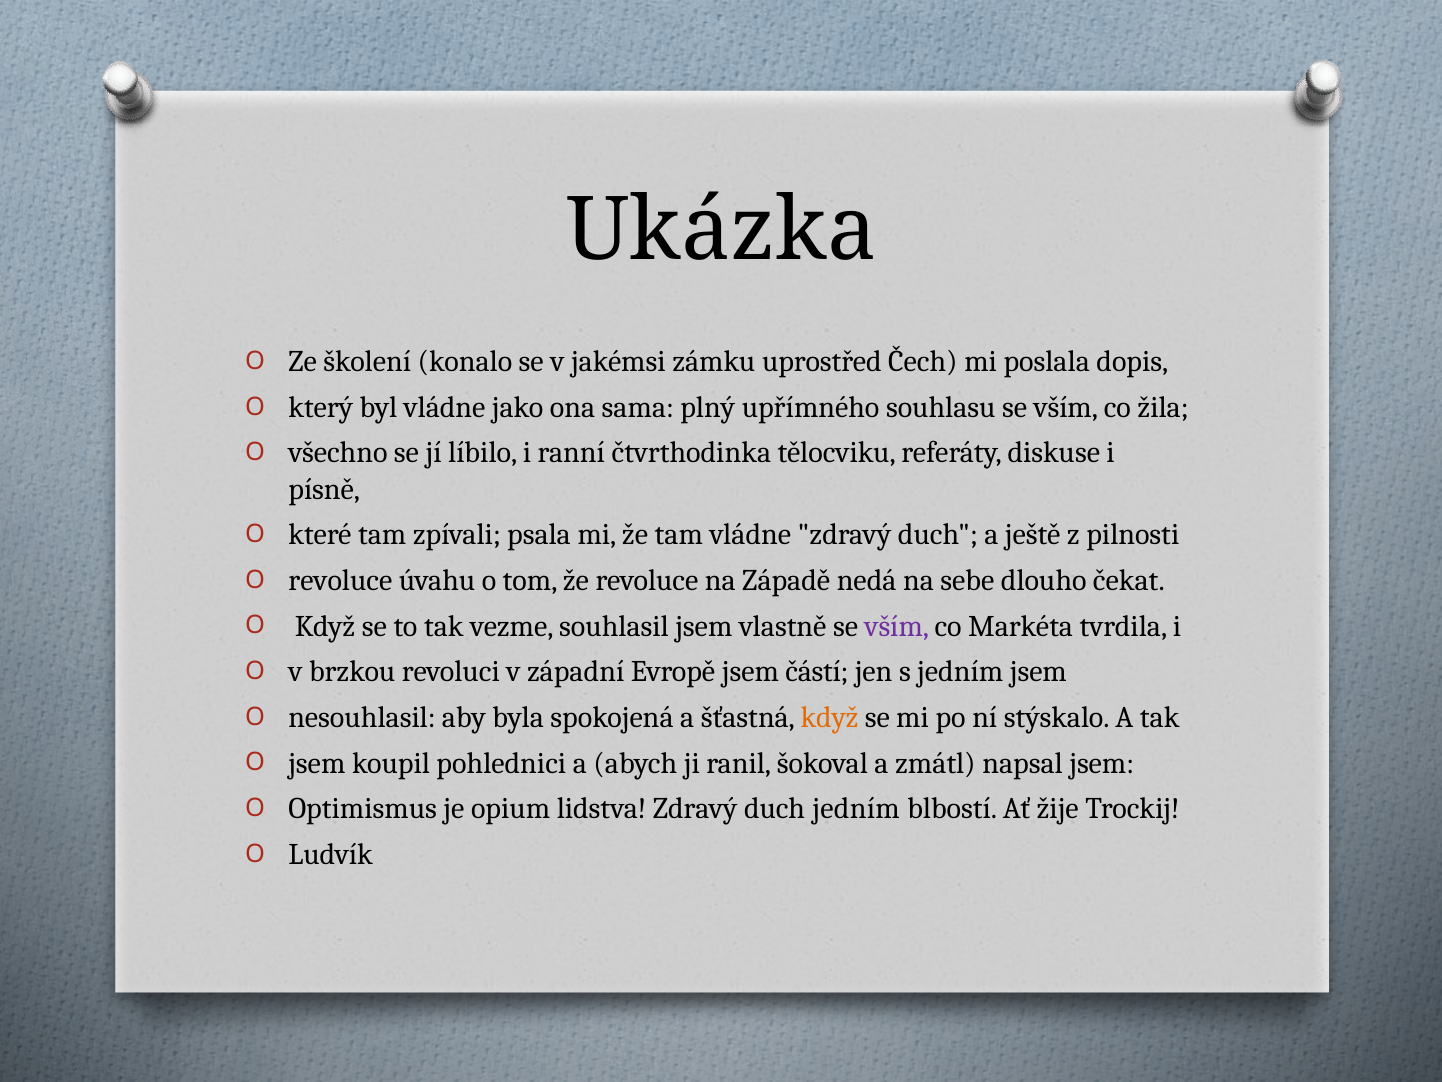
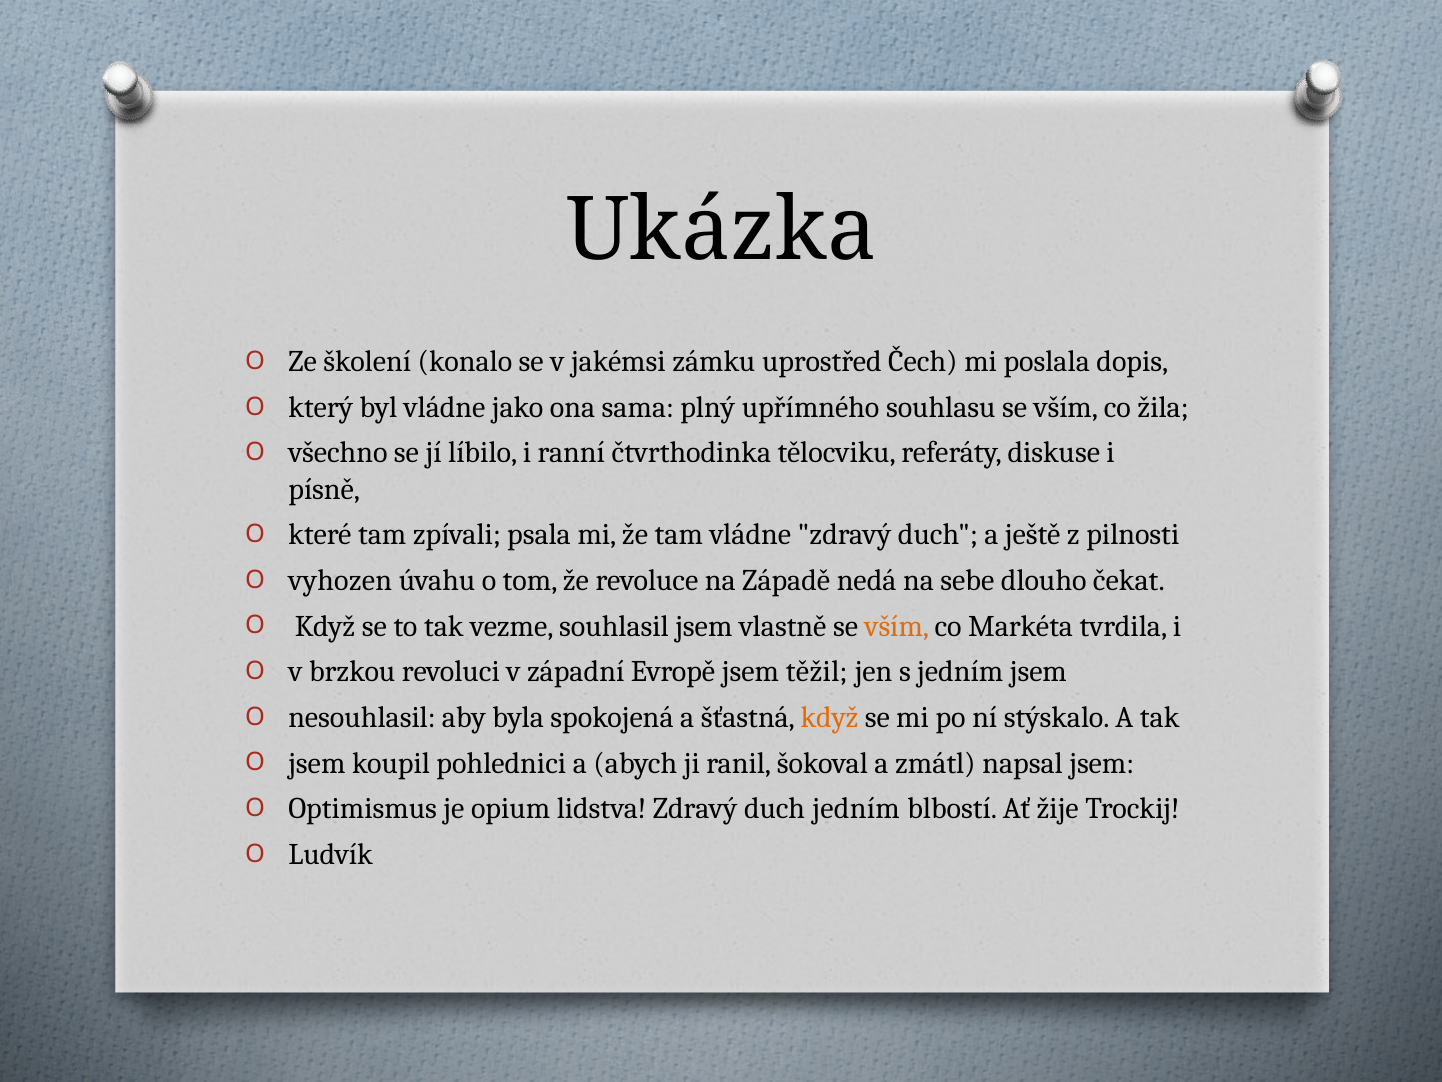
O revoluce: revoluce -> vyhozen (340, 580)
vším colour: purple -> orange (897, 626)
částí: částí -> těžil (817, 671)
